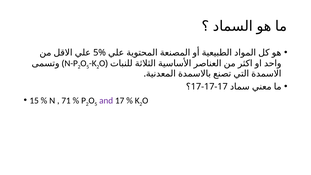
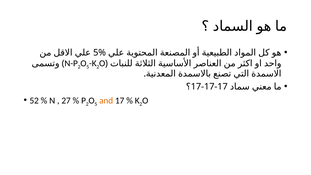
15: 15 -> 52 (34, 101)
71: 71 -> 27 (66, 101)
and colour: purple -> orange (106, 101)
